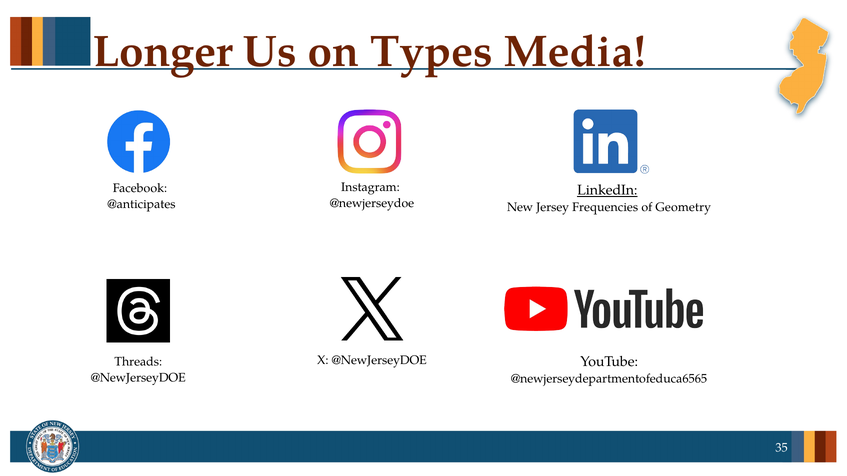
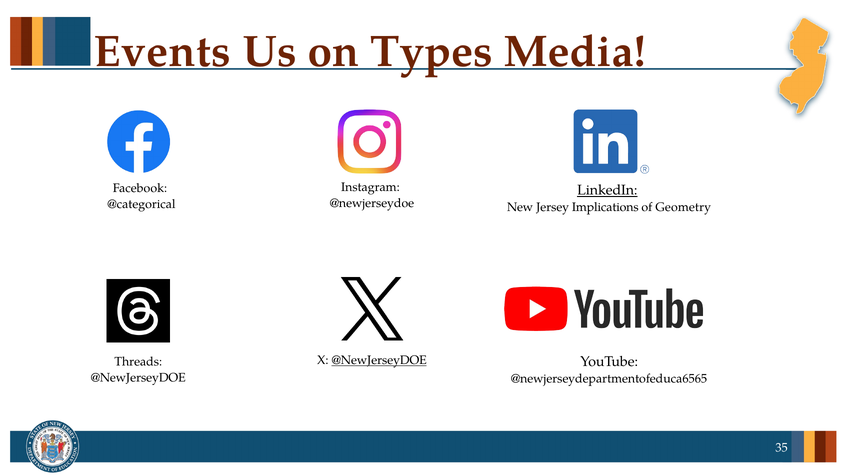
Longer: Longer -> Events (162, 52)
@anticipates: @anticipates -> @categorical (142, 205)
Frequencies: Frequencies -> Implications (605, 207)
@NewJerseyDOE underline: none -> present (379, 361)
